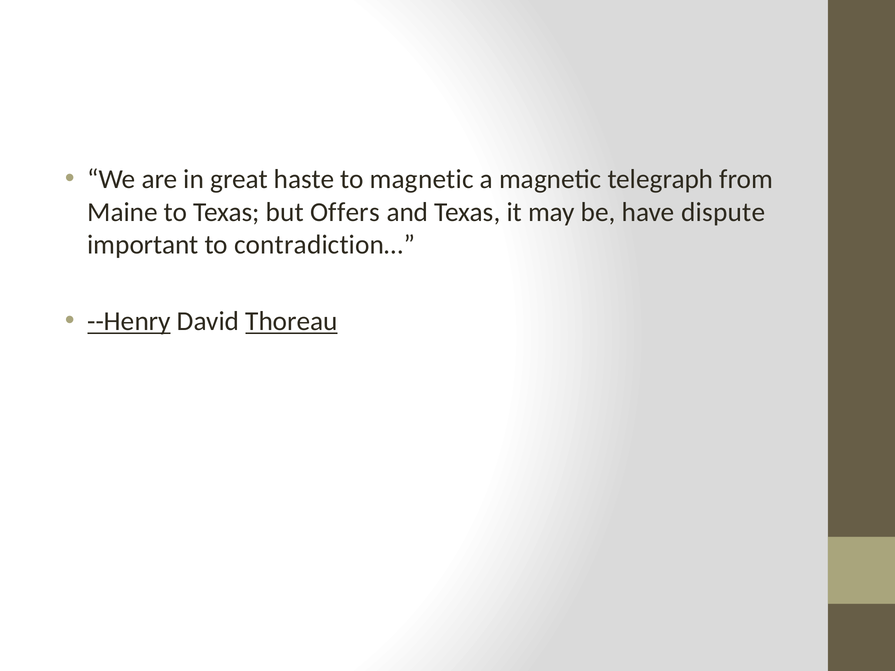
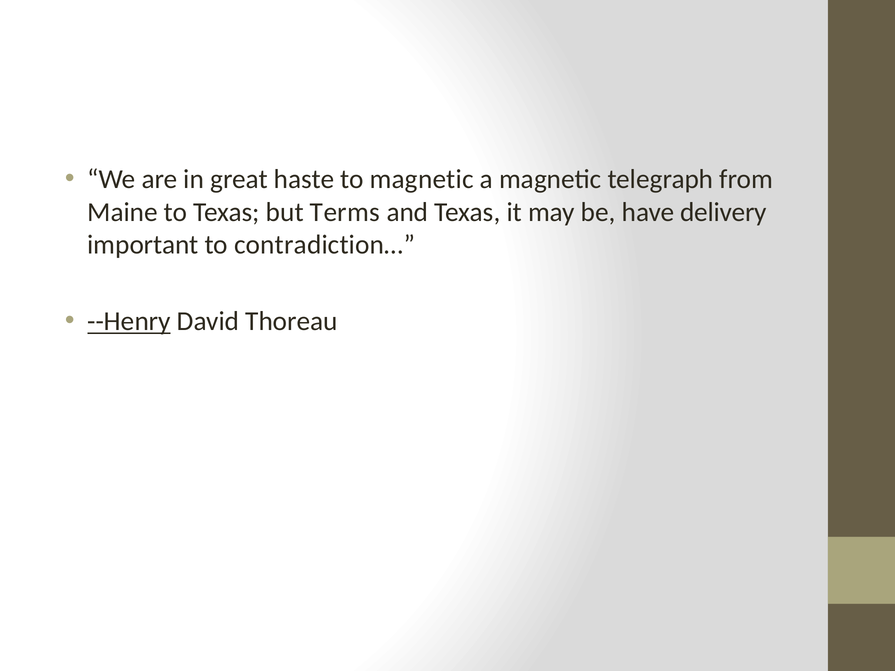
Offers: Offers -> Terms (345, 212)
dispute: dispute -> delivery (723, 212)
Thoreau underline: present -> none (292, 322)
